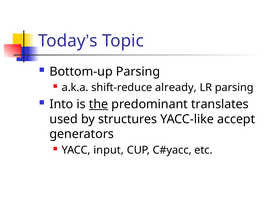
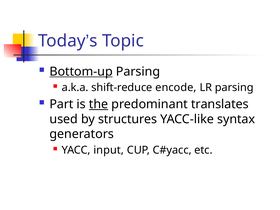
Bottom-up underline: none -> present (81, 72)
already: already -> encode (176, 88)
Into: Into -> Part (61, 104)
accept: accept -> syntax (236, 119)
